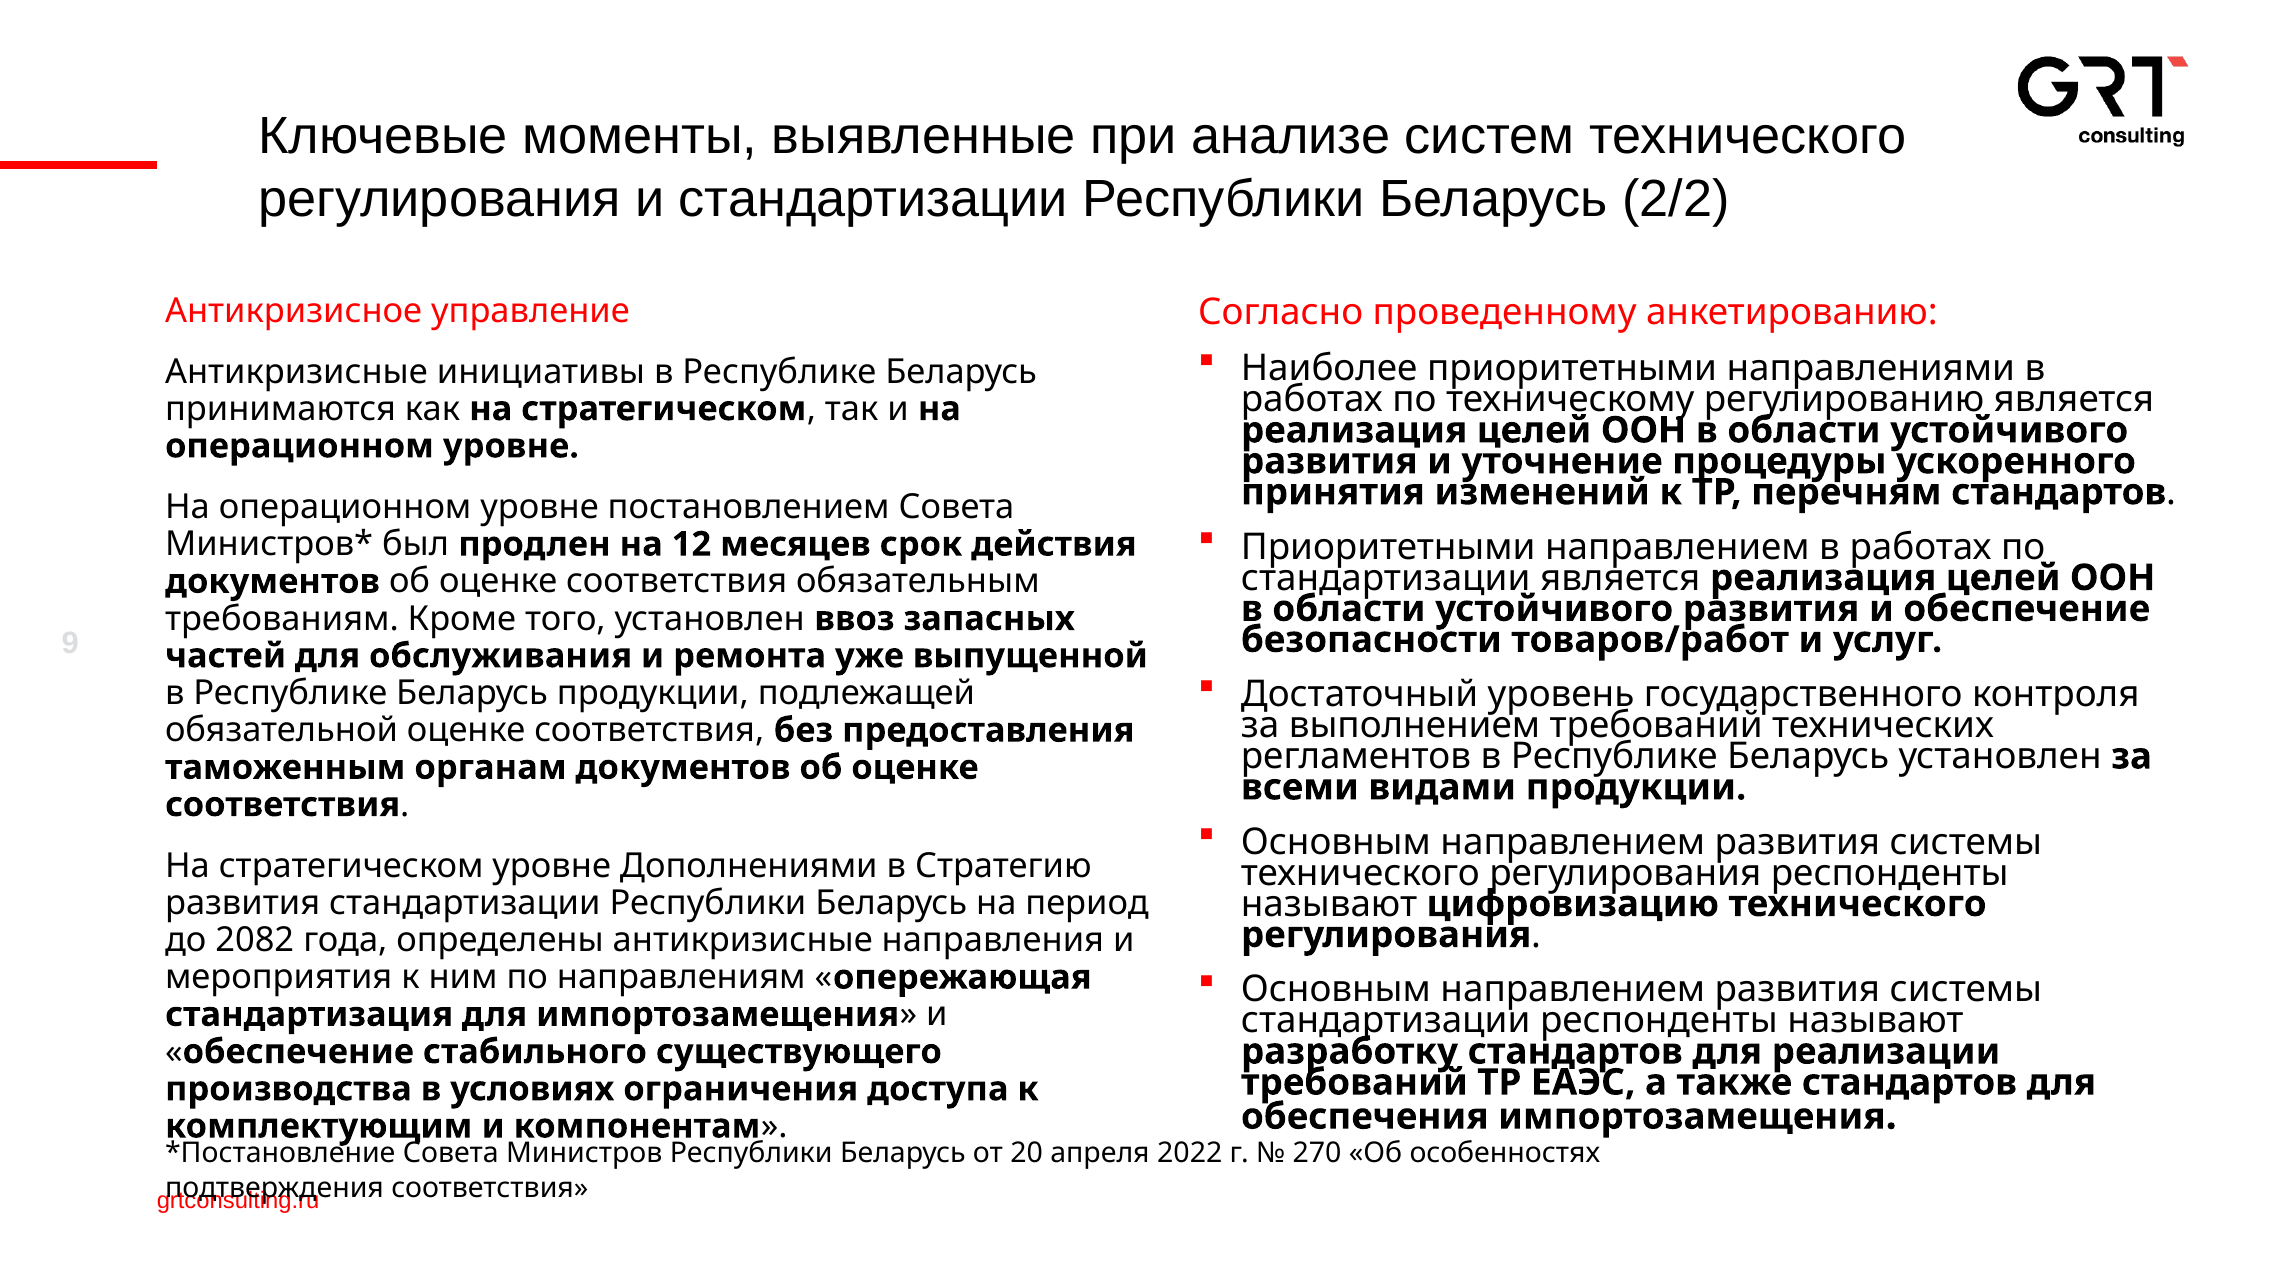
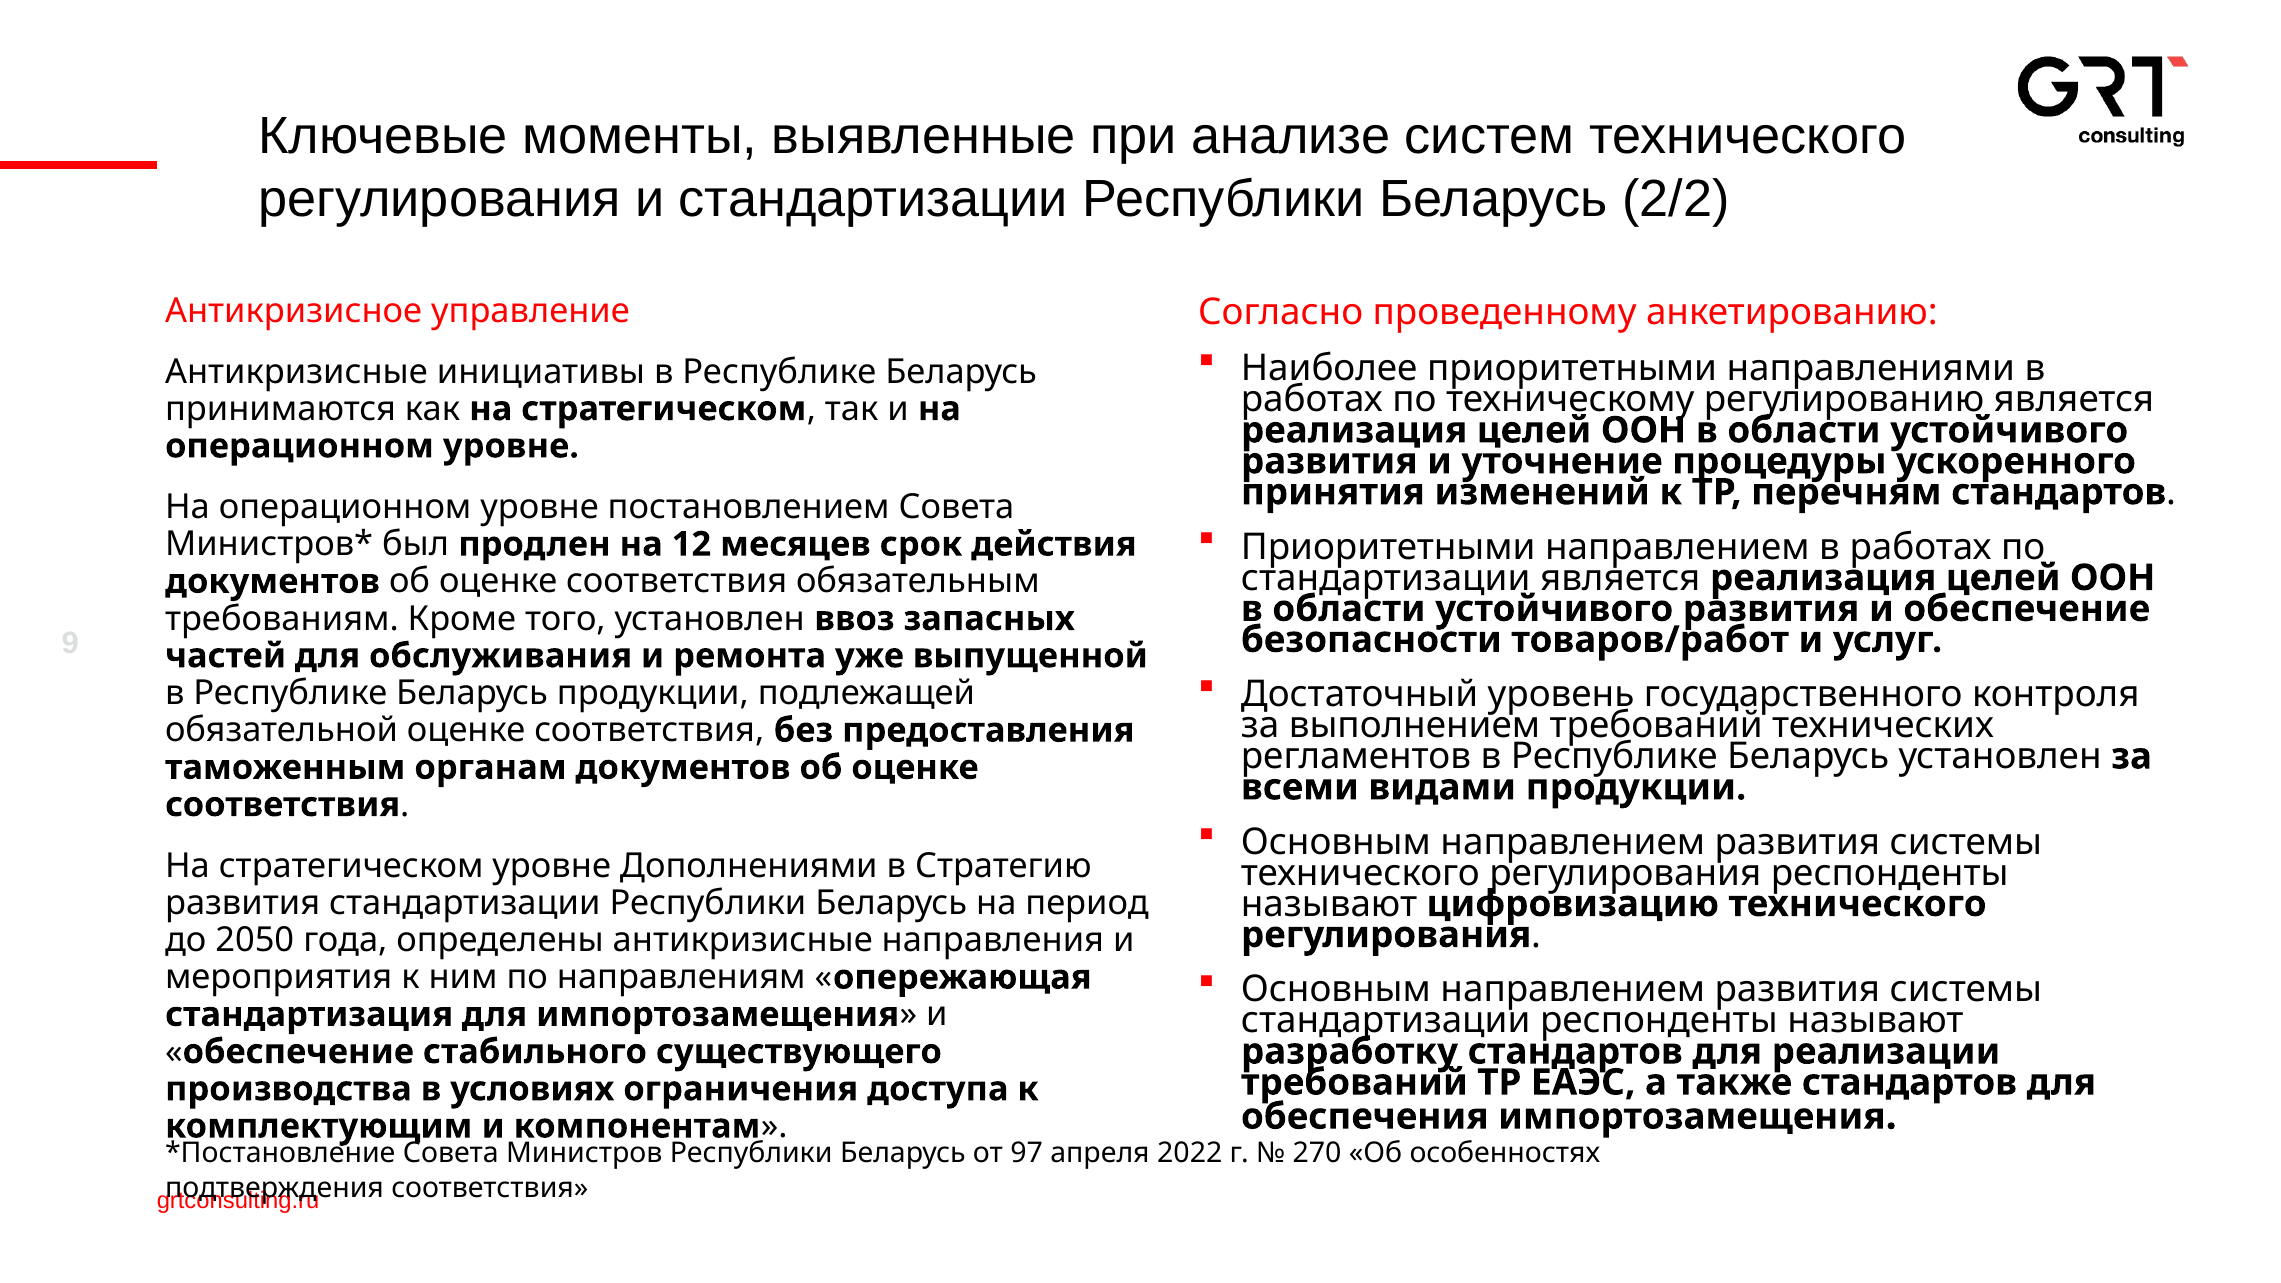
2082: 2082 -> 2050 (255, 940)
20: 20 -> 97 (1027, 1154)
